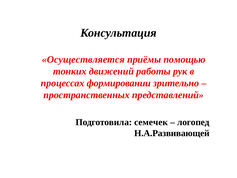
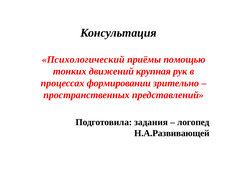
Осуществляется: Осуществляется -> Психологический (83, 59)
работы: работы -> крупная (154, 71)
семечек: семечек -> задания (151, 122)
